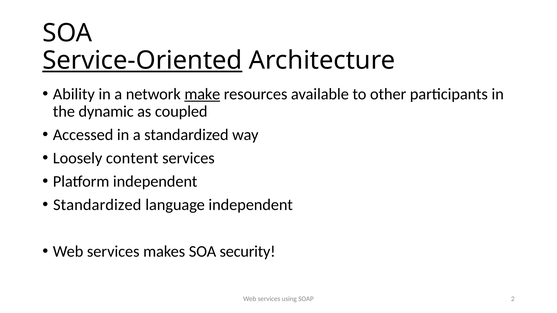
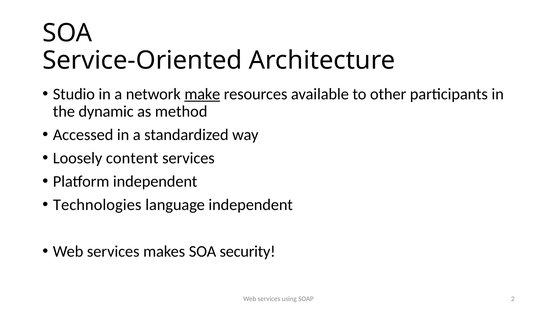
Service-Oriented underline: present -> none (142, 61)
Ability: Ability -> Studio (74, 94)
coupled: coupled -> method (181, 112)
Standardized: Standardized -> Technologies (97, 205)
